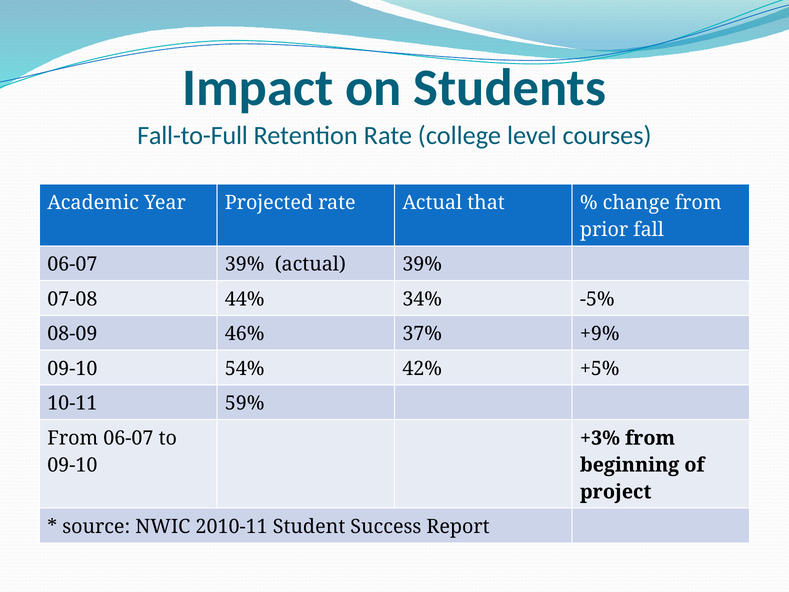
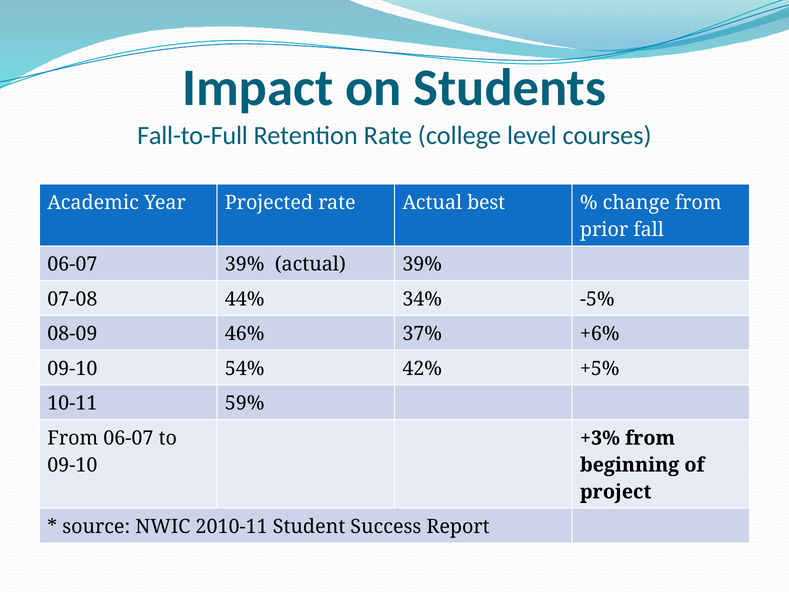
that: that -> best (486, 203)
+9%: +9% -> +6% (600, 334)
